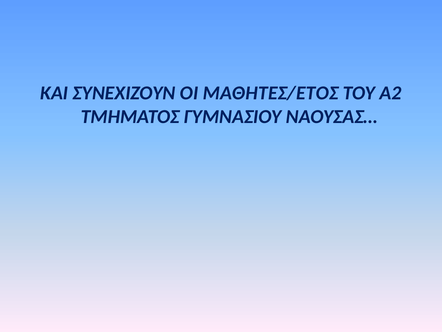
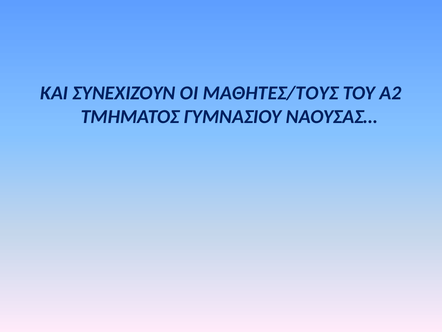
ΜΑΘΗΤΕΣ/ΕΤΟΣ: ΜΑΘΗΤΕΣ/ΕΤΟΣ -> ΜΑΘΗΤΕΣ/ΤΟΥΣ (271, 93)
